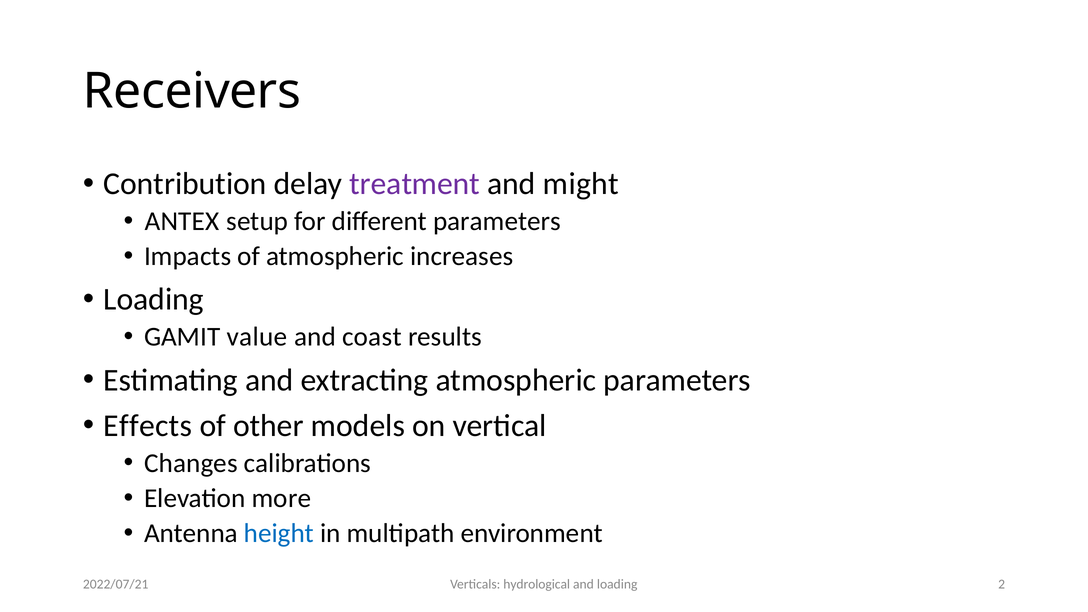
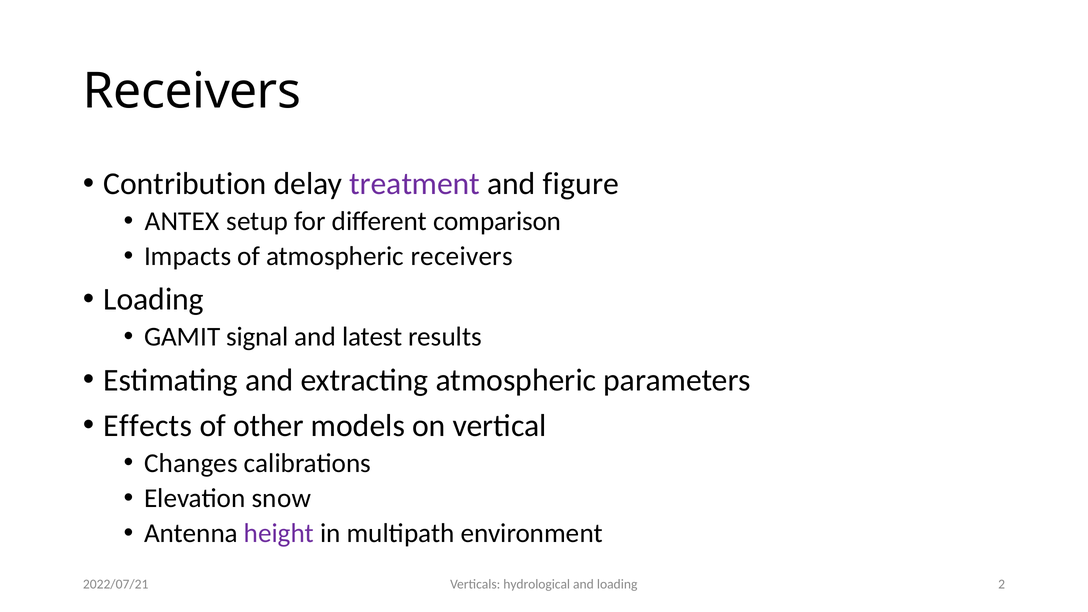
might: might -> figure (581, 184)
different parameters: parameters -> comparison (497, 221)
atmospheric increases: increases -> receivers (462, 256)
value: value -> signal (257, 337)
coast: coast -> latest (372, 337)
more: more -> snow (281, 498)
height colour: blue -> purple (279, 533)
